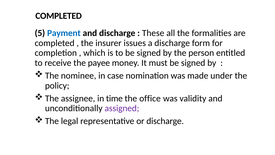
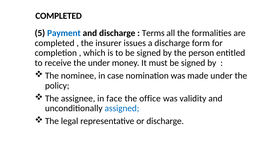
These: These -> Terms (153, 33)
the payee: payee -> under (99, 63)
time: time -> face (114, 98)
assigned colour: purple -> blue (122, 108)
